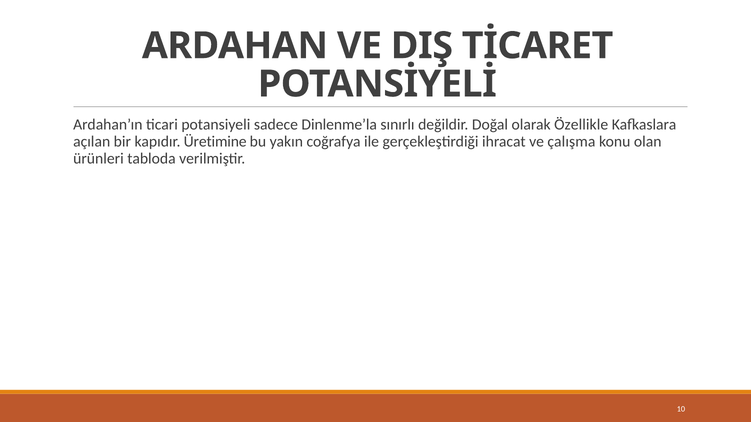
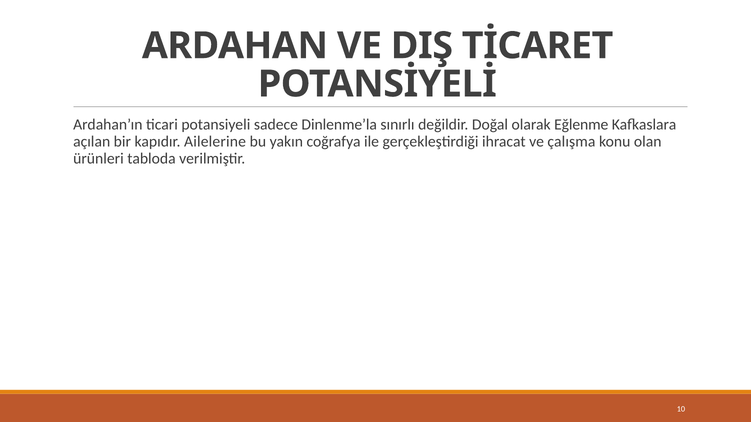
Özellikle: Özellikle -> Eğlenme (581, 125)
Üretimine: Üretimine -> Ailelerine (215, 142)
